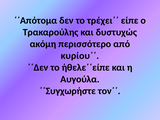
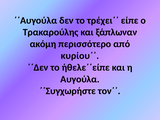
΄΄Απότομα: ΄΄Απότομα -> ΄΄Αυγούλα (36, 21)
δυστυχώς: δυστυχώς -> ξάπλωναν (116, 32)
